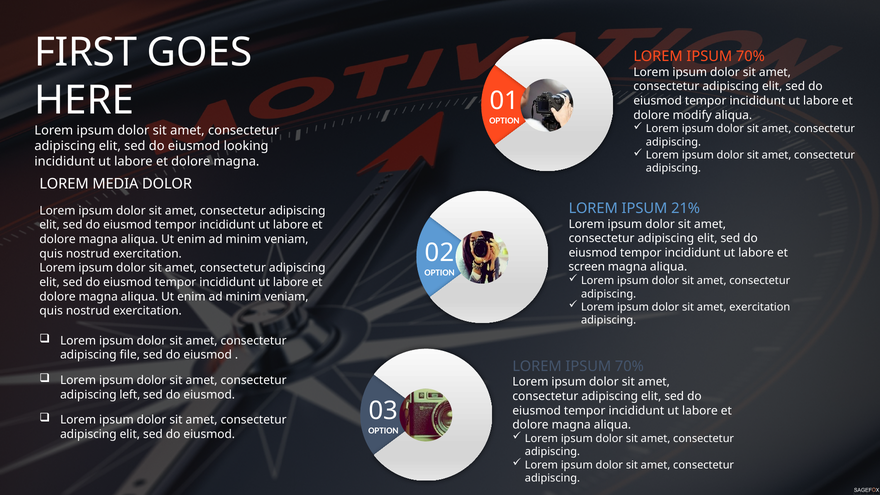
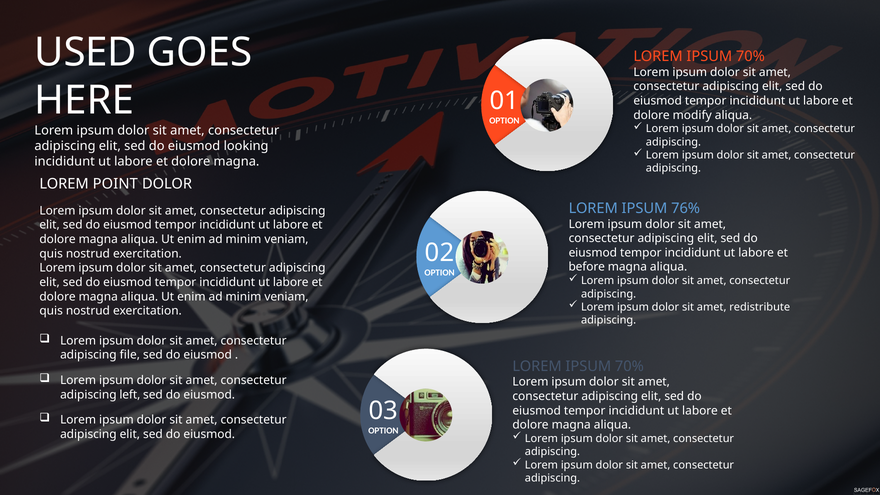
FIRST: FIRST -> USED (86, 52)
MEDIA: MEDIA -> POINT (115, 184)
21%: 21% -> 76% (686, 208)
screen: screen -> before (587, 267)
amet exercitation: exercitation -> redistribute (760, 307)
